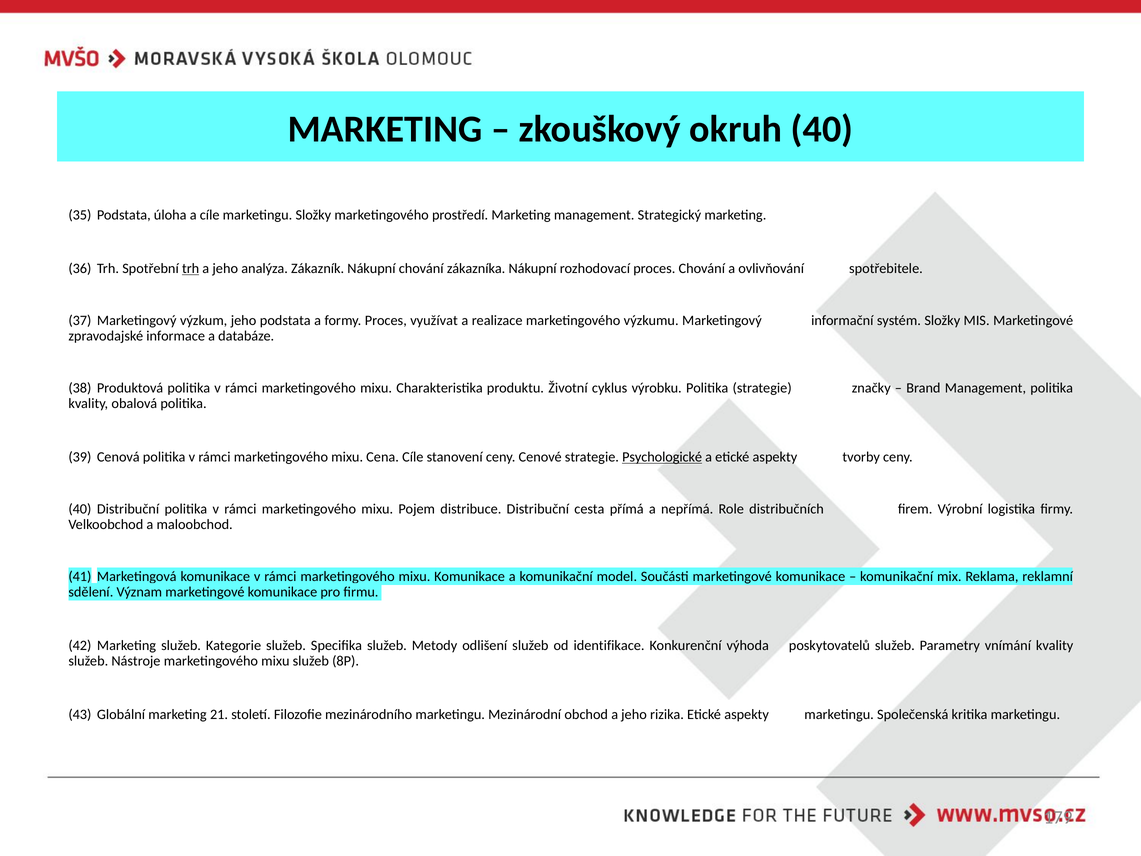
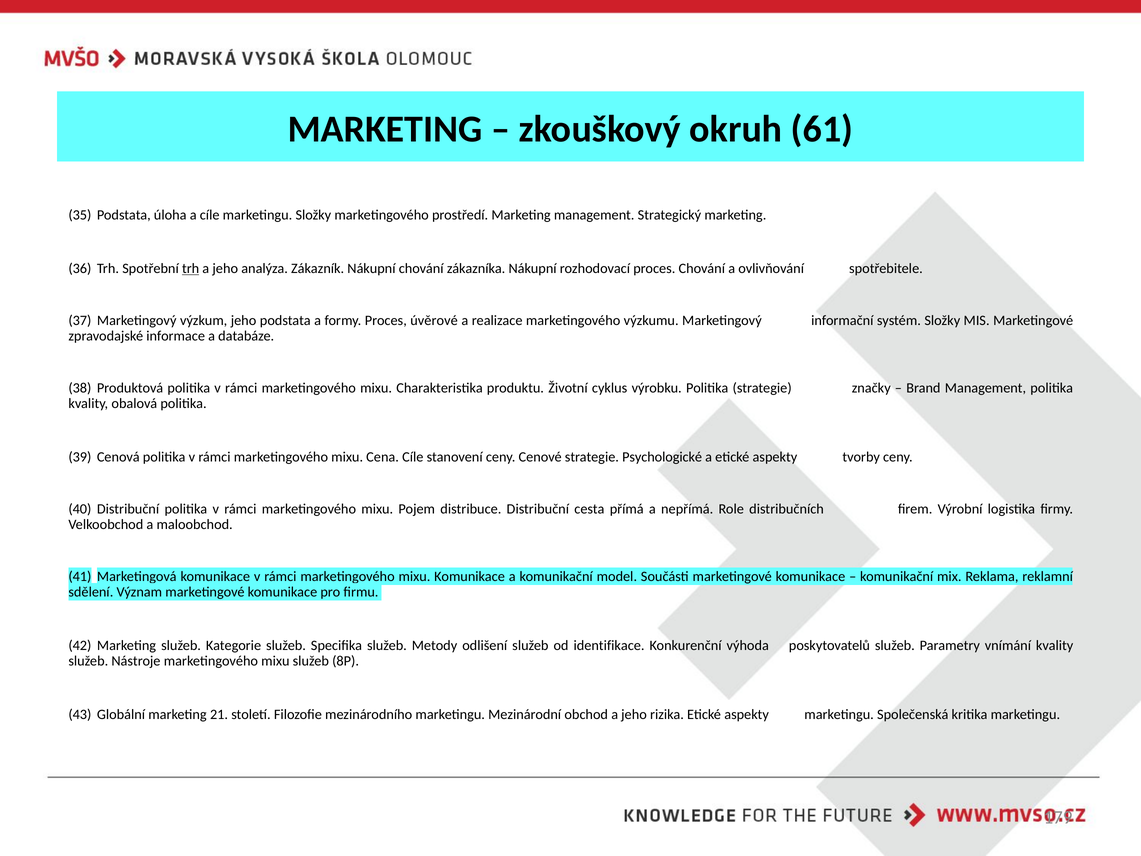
okruh 40: 40 -> 61 (822, 129)
využívat: využívat -> úvěrové (434, 321)
Psychologické underline: present -> none (662, 457)
